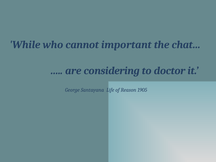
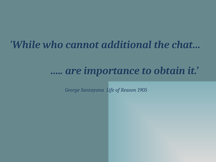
important: important -> additional (126, 45)
considering: considering -> importance (112, 71)
doctor: doctor -> obtain (170, 71)
